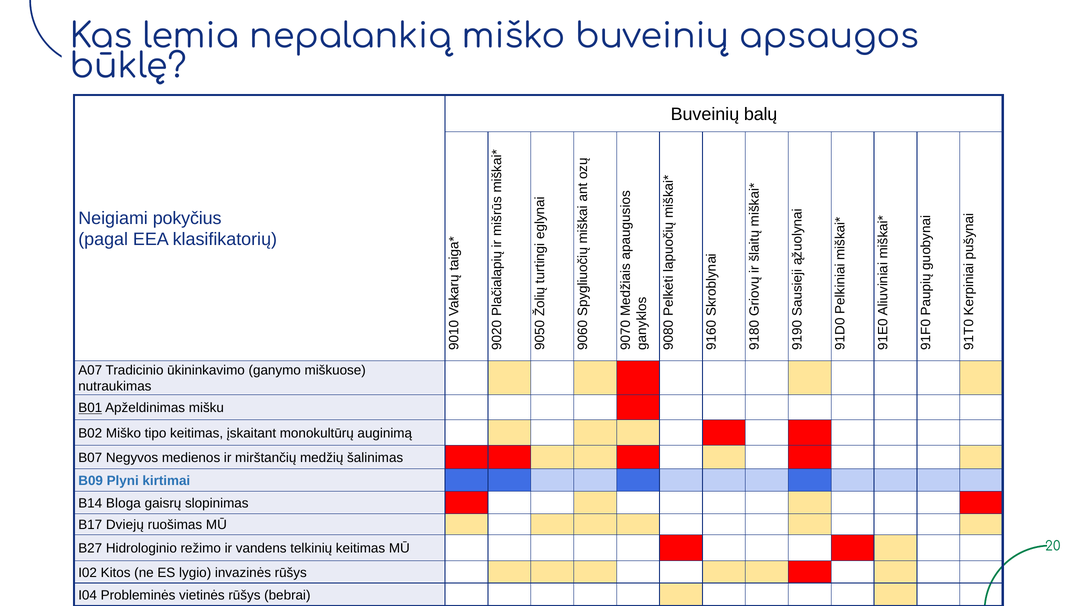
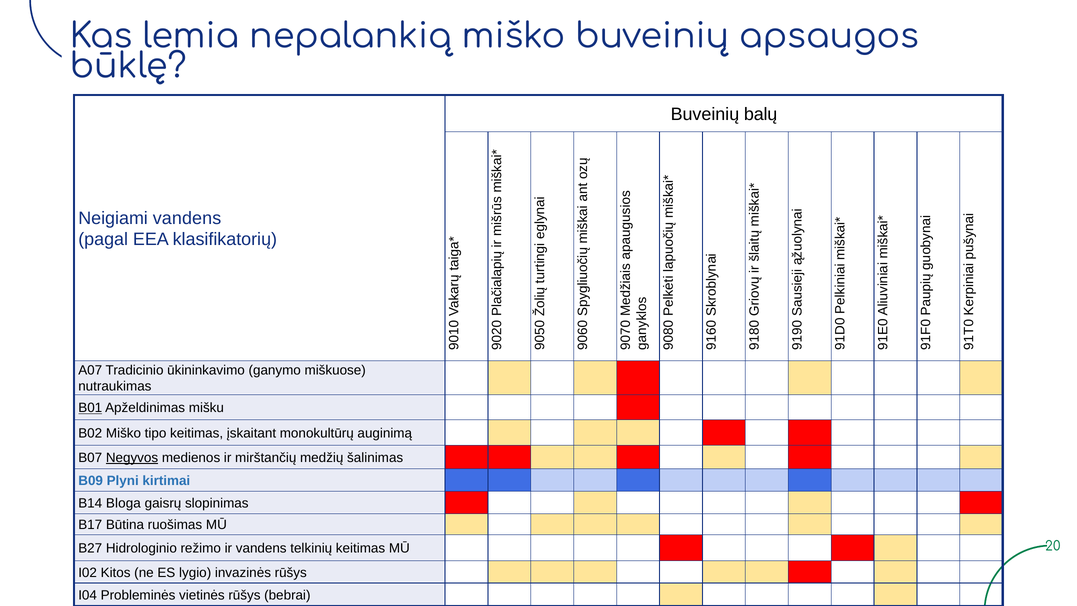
Neigiami pokyčius: pokyčius -> vandens (187, 218)
Negyvos underline: none -> present (132, 458)
Dviejų: Dviejų -> Būtina (125, 525)
